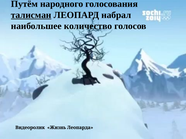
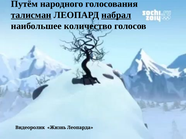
набрал underline: none -> present (116, 15)
